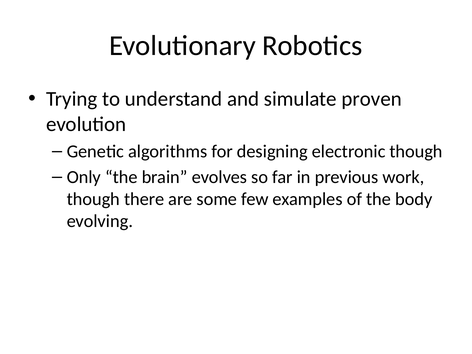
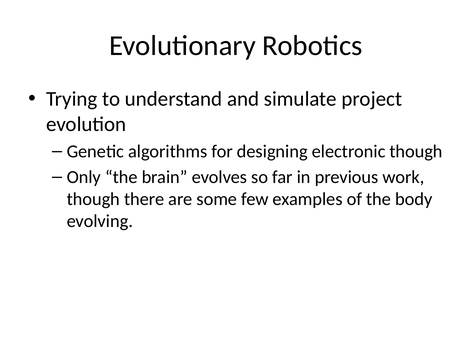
proven: proven -> project (372, 99)
